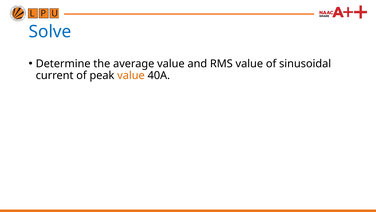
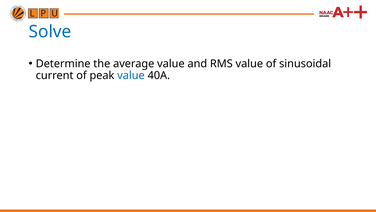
value colour: orange -> blue (131, 75)
